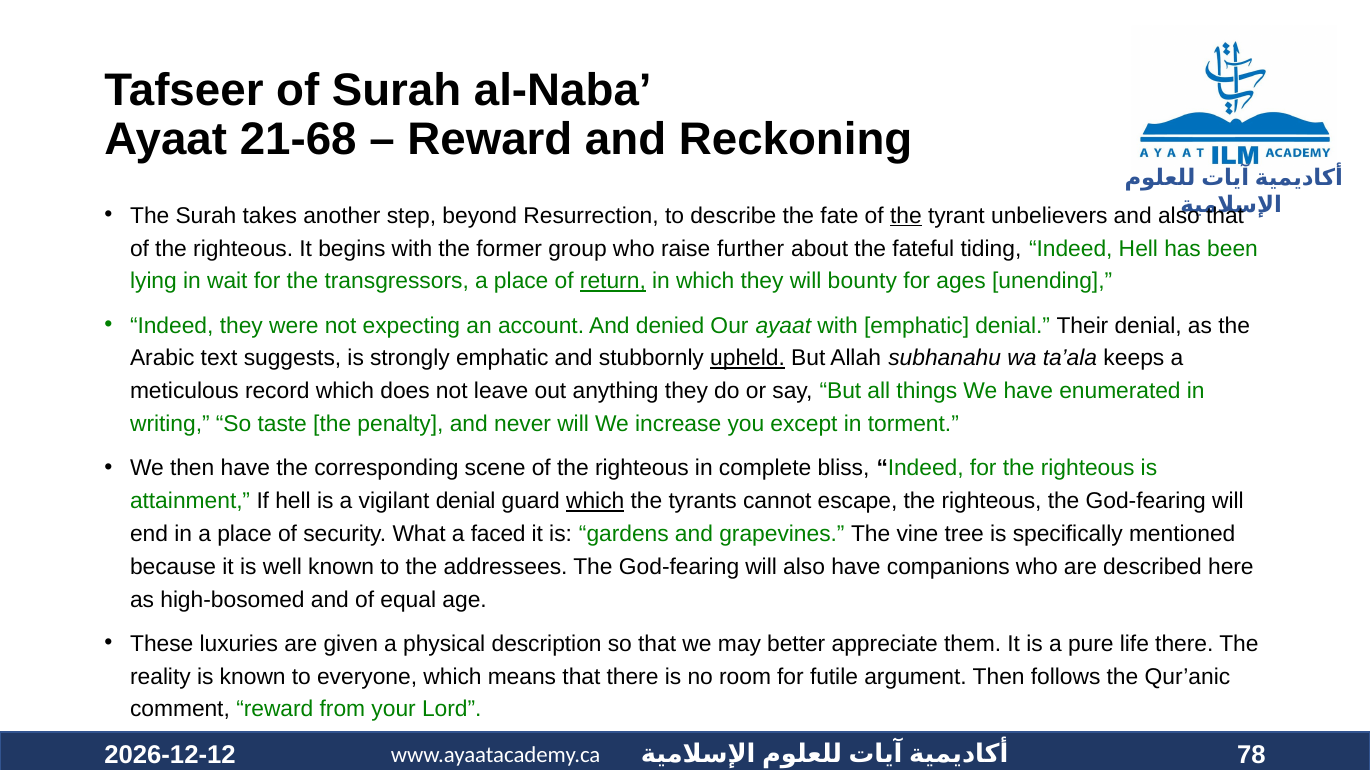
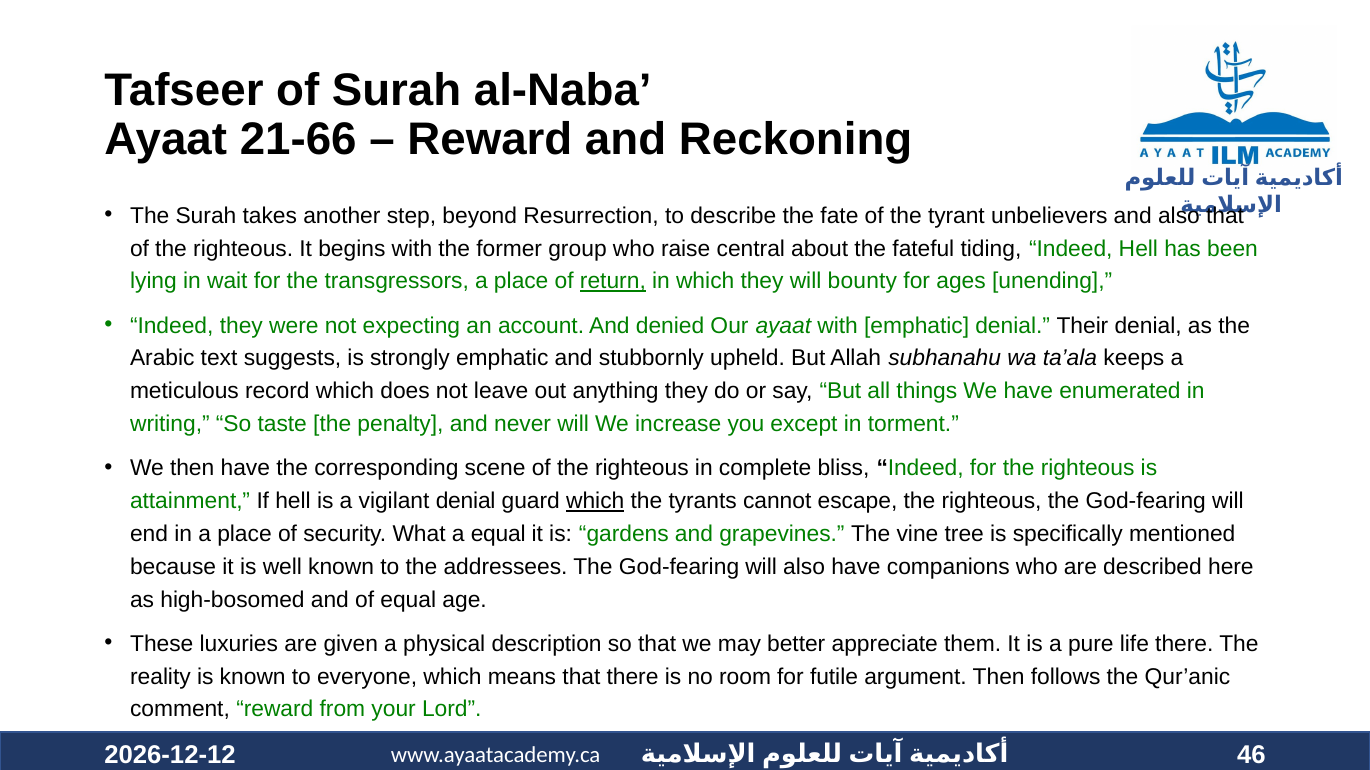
21-68: 21-68 -> 21-66 (298, 140)
the underline: present -> none (906, 216)
further: further -> central (751, 249)
upheld underline: present -> none (748, 359)
a faced: faced -> equal (498, 534)
78: 78 -> 46 (1251, 756)
